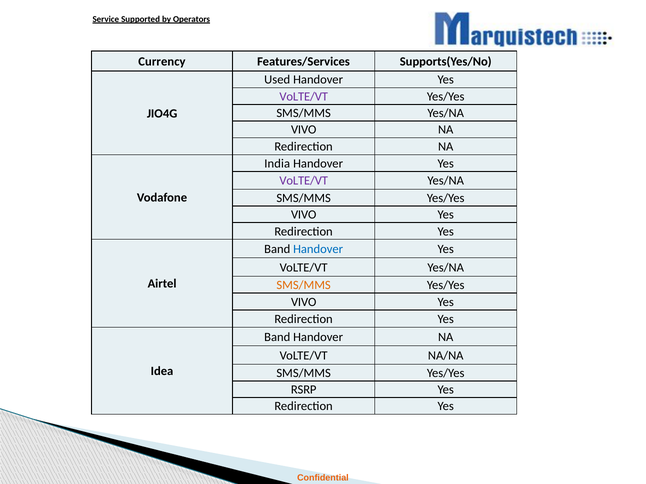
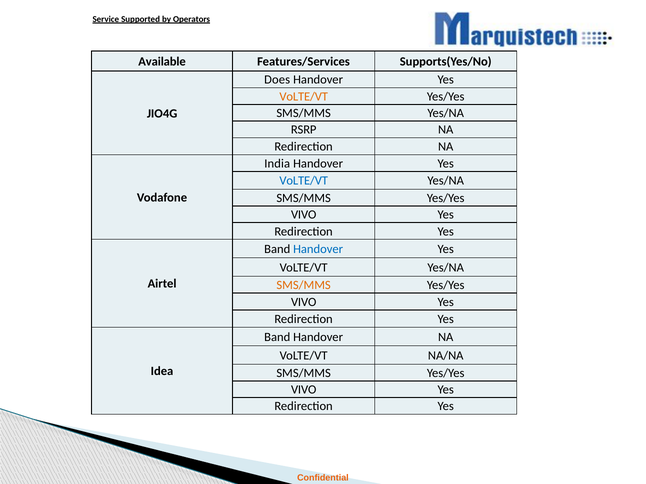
Currency: Currency -> Available (162, 62)
Used: Used -> Does (277, 80)
VoLTE/VT colour: purple -> orange (304, 97)
VIVO: VIVO -> RSRP (304, 130)
VoLTE/VT colour: purple -> blue (304, 181)
RSRP: RSRP -> VIVO (304, 390)
